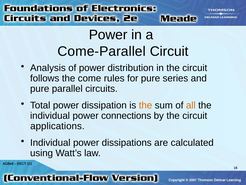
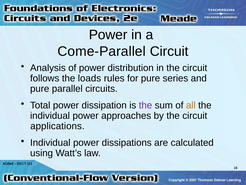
come: come -> loads (89, 78)
the colour: orange -> purple (145, 105)
connections: connections -> approaches (126, 115)
